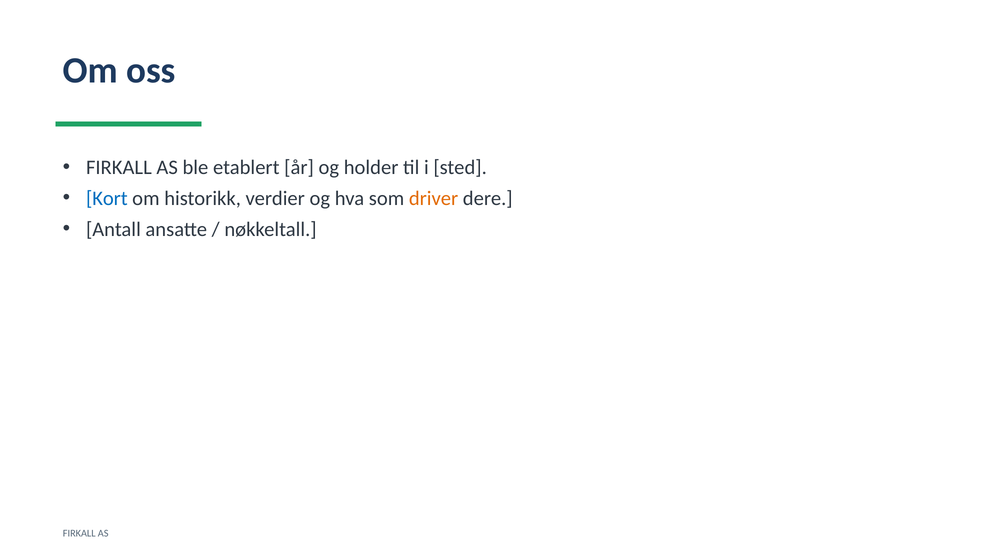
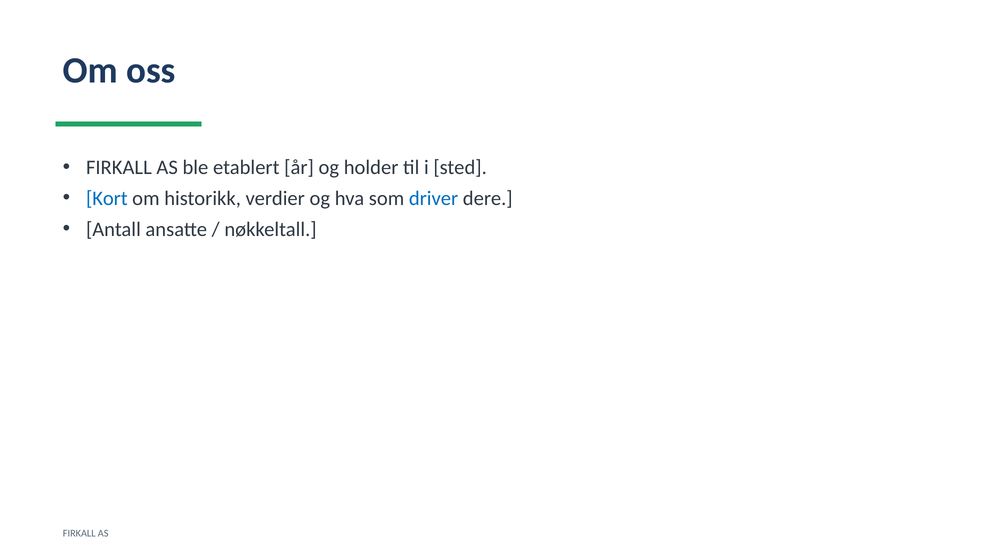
driver colour: orange -> blue (434, 198)
